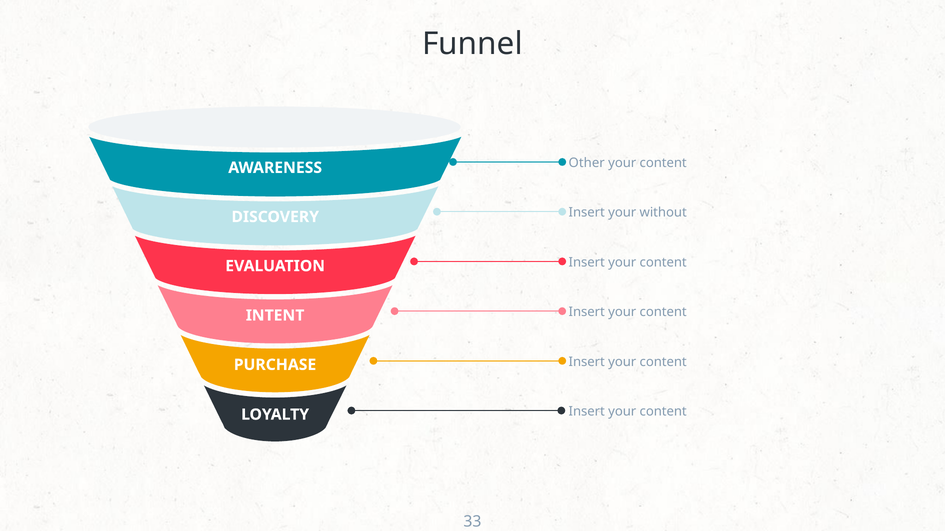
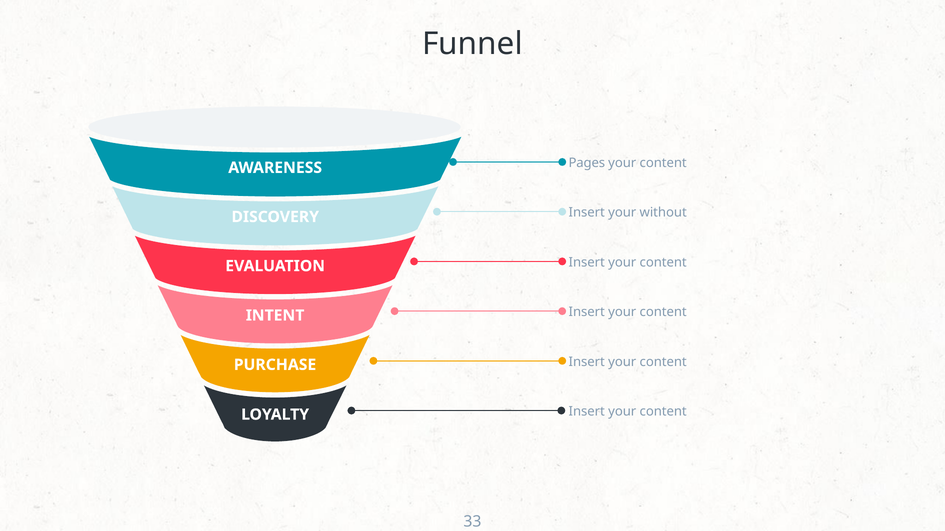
Other: Other -> Pages (587, 163)
